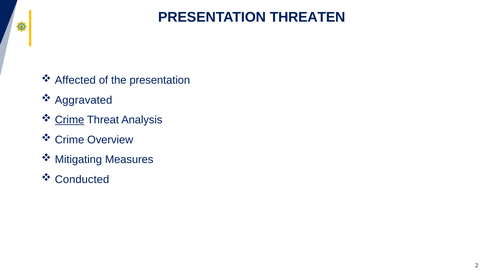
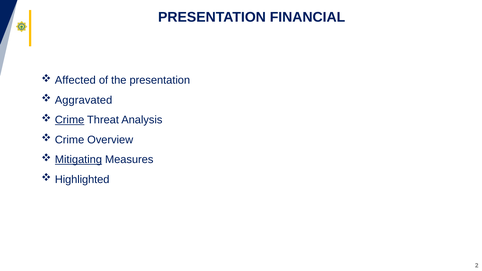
THREATEN: THREATEN -> FINANCIAL (307, 17)
Mitigating underline: none -> present (78, 160)
Conducted: Conducted -> Highlighted (82, 180)
